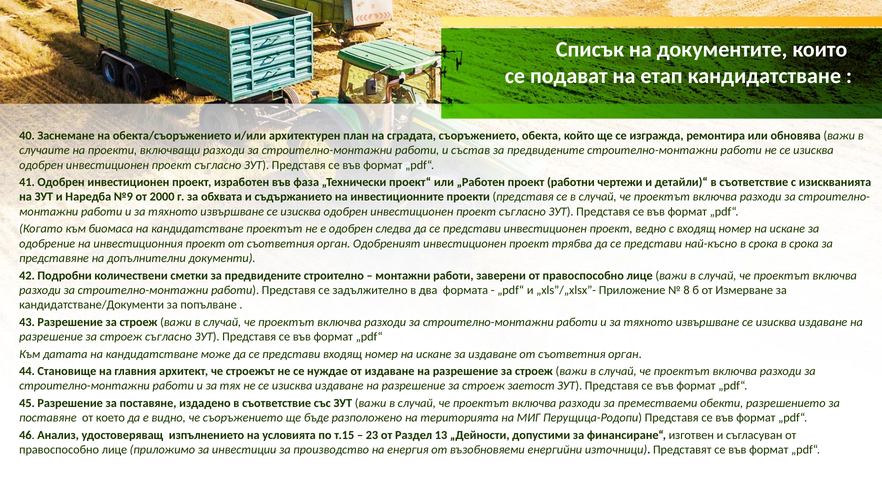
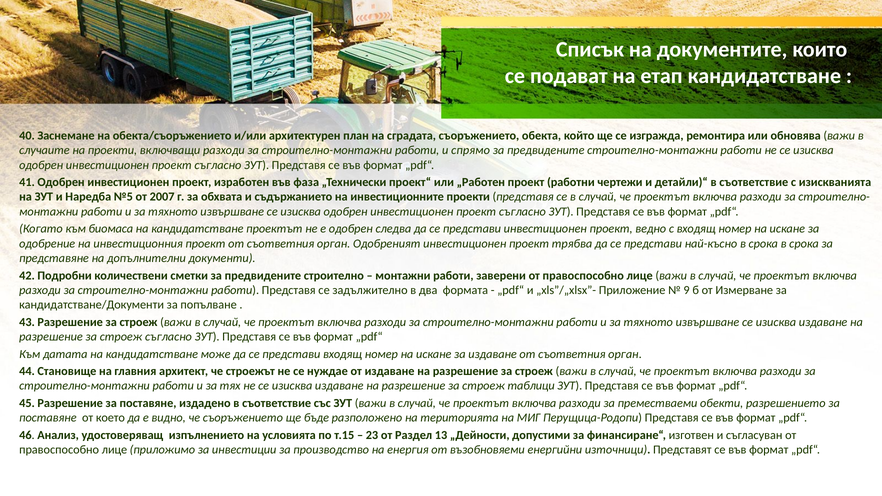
състав: състав -> спрямо (471, 150)
№9: №9 -> №5 (123, 197)
2000: 2000 -> 2007 (162, 197)
8: 8 -> 9 (687, 290)
заетост: заетост -> таблици (531, 386)
